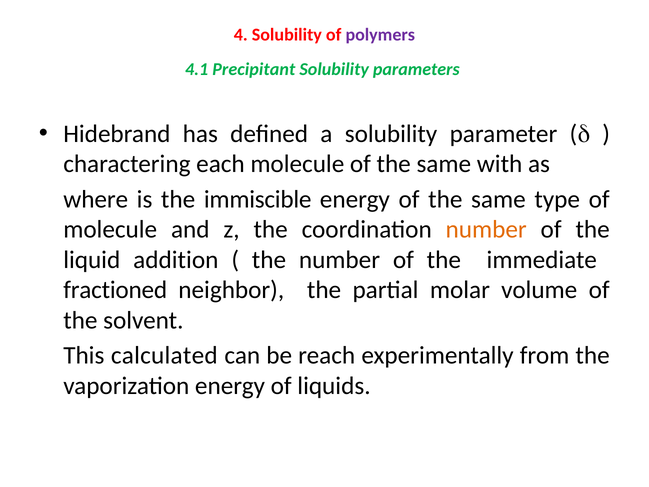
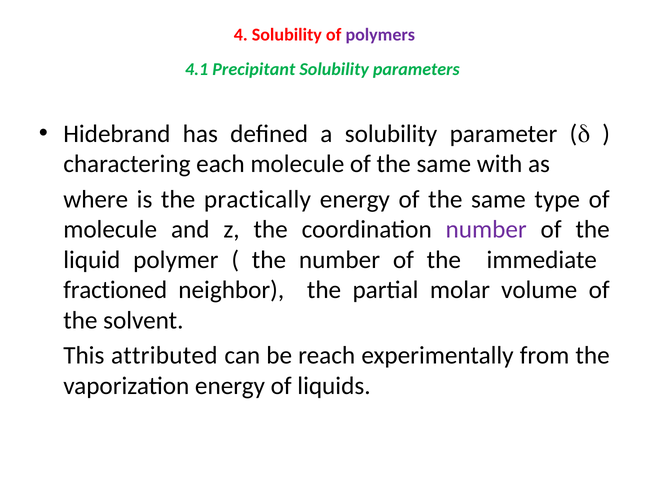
immiscible: immiscible -> practically (257, 199)
number colour: orange -> purple (486, 229)
addition: addition -> polymer (176, 260)
calculated: calculated -> attributed (164, 355)
